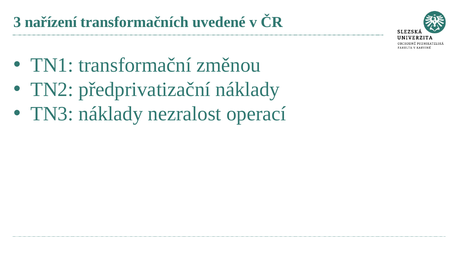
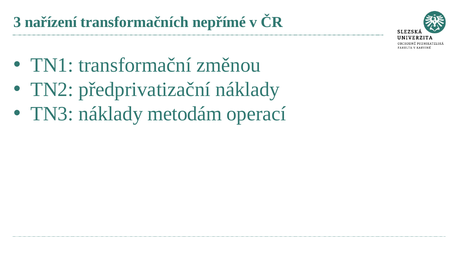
uvedené: uvedené -> nepřímé (219, 22)
nezralost: nezralost -> metodám (185, 114)
